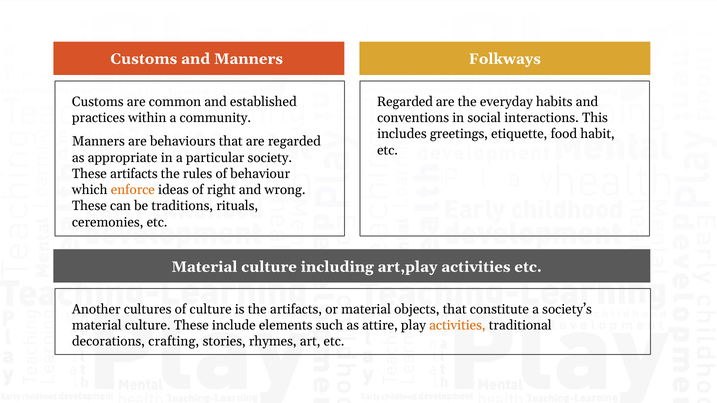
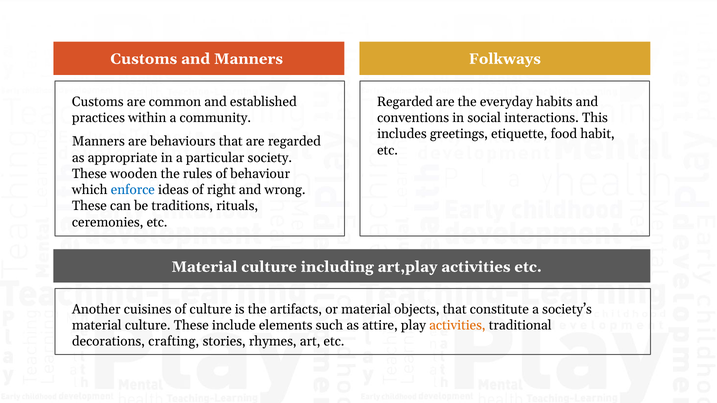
These artifacts: artifacts -> wooden (134, 174)
enforce colour: orange -> blue (133, 190)
cultures: cultures -> cuisines (148, 310)
